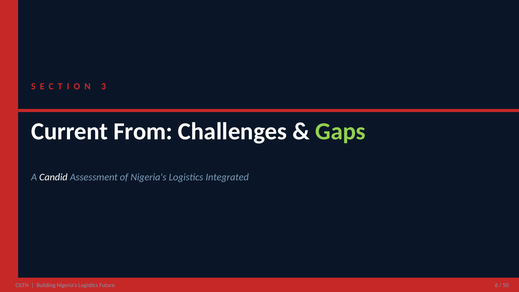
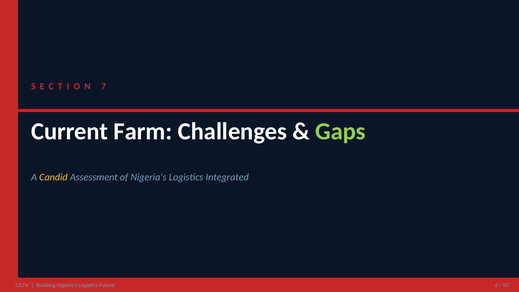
3: 3 -> 7 (104, 86)
From: From -> Farm (143, 131)
Candid colour: white -> yellow (53, 177)
